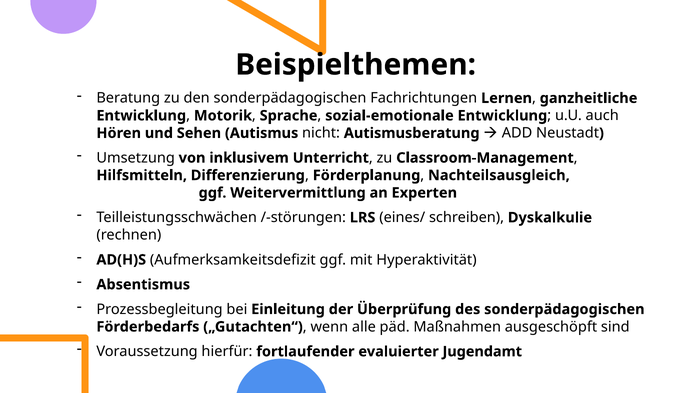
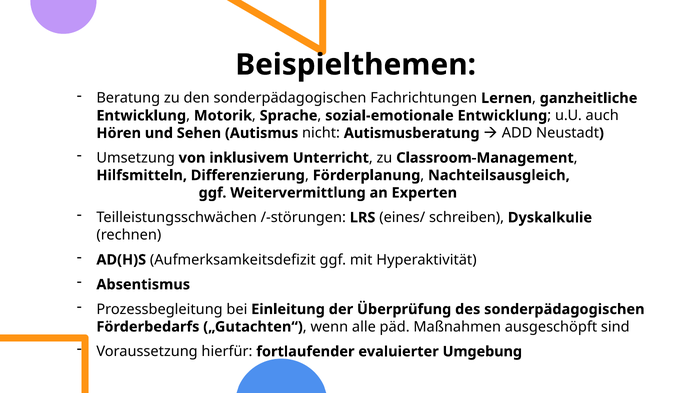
Jugendamt: Jugendamt -> Umgebung (482, 351)
